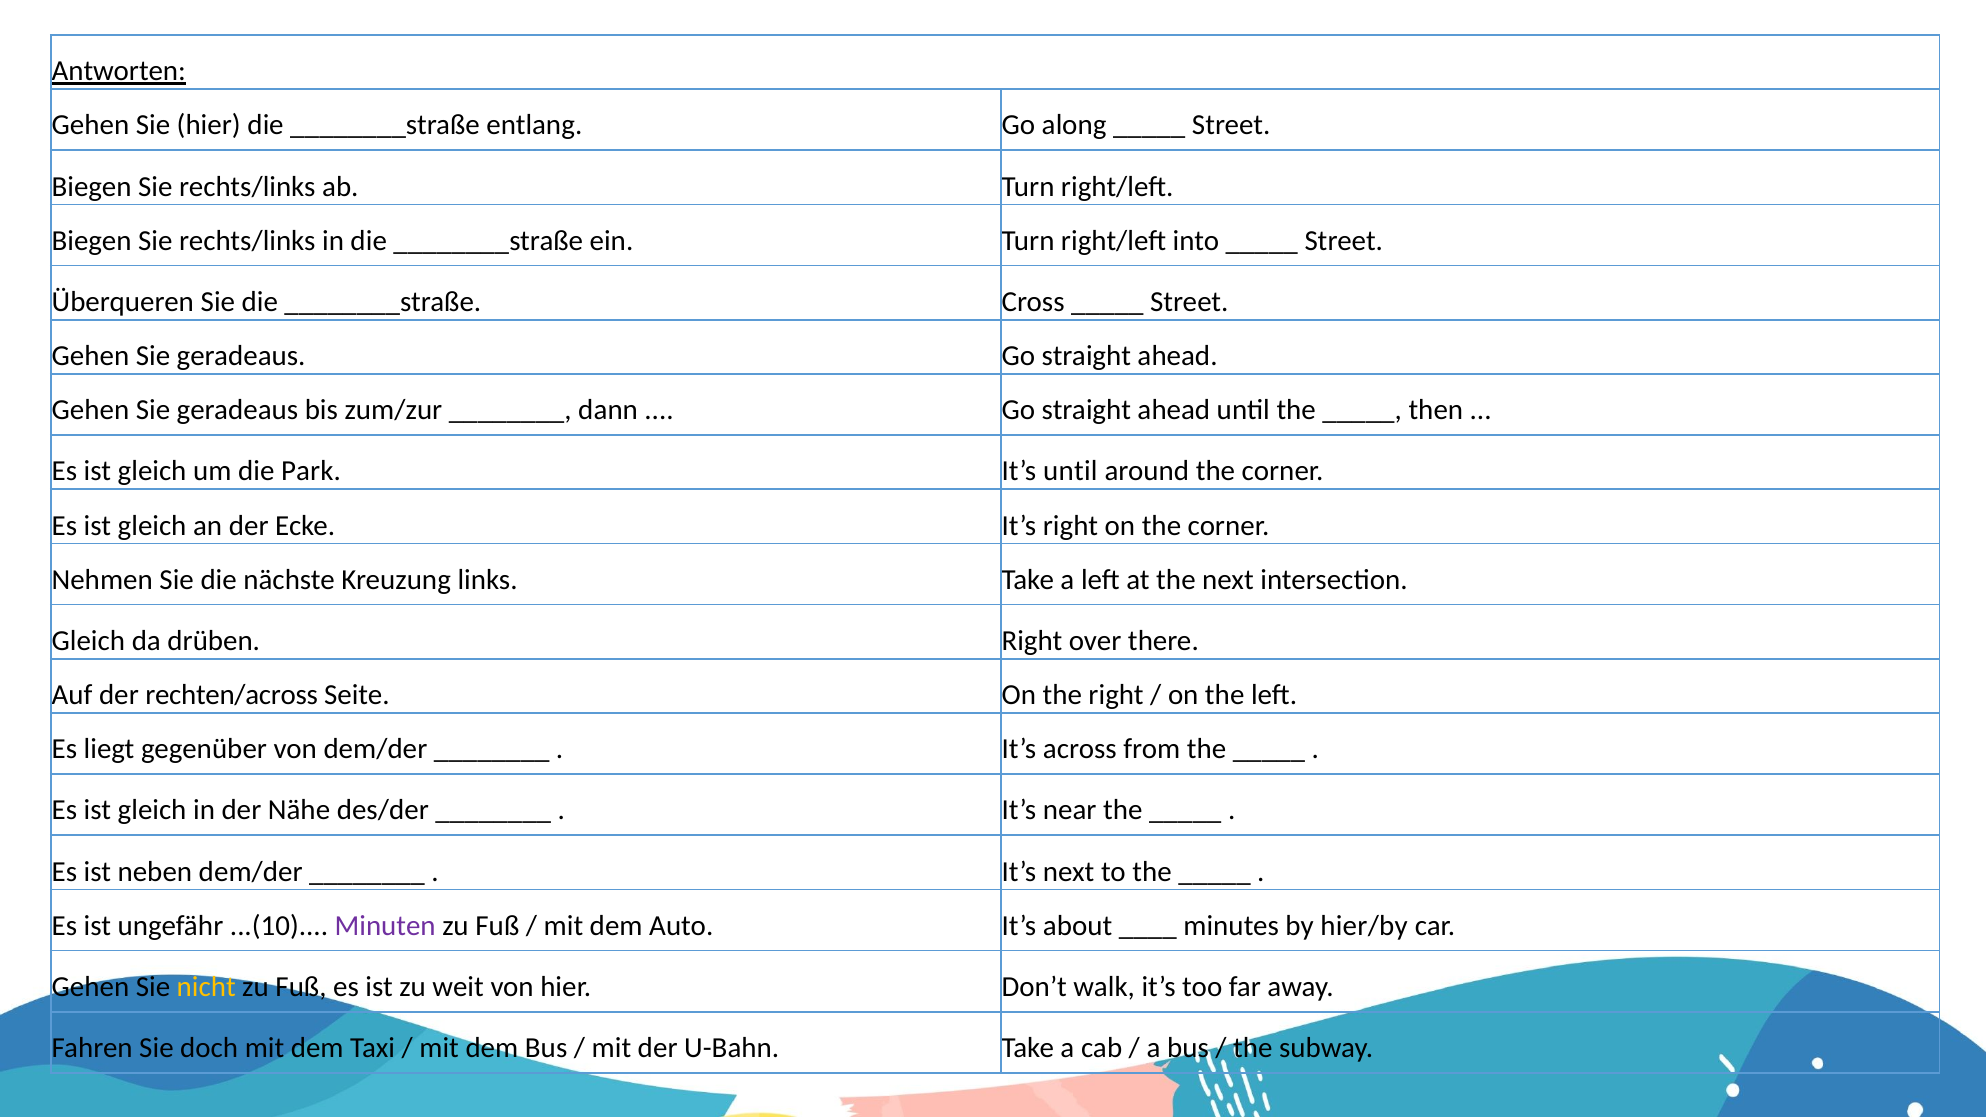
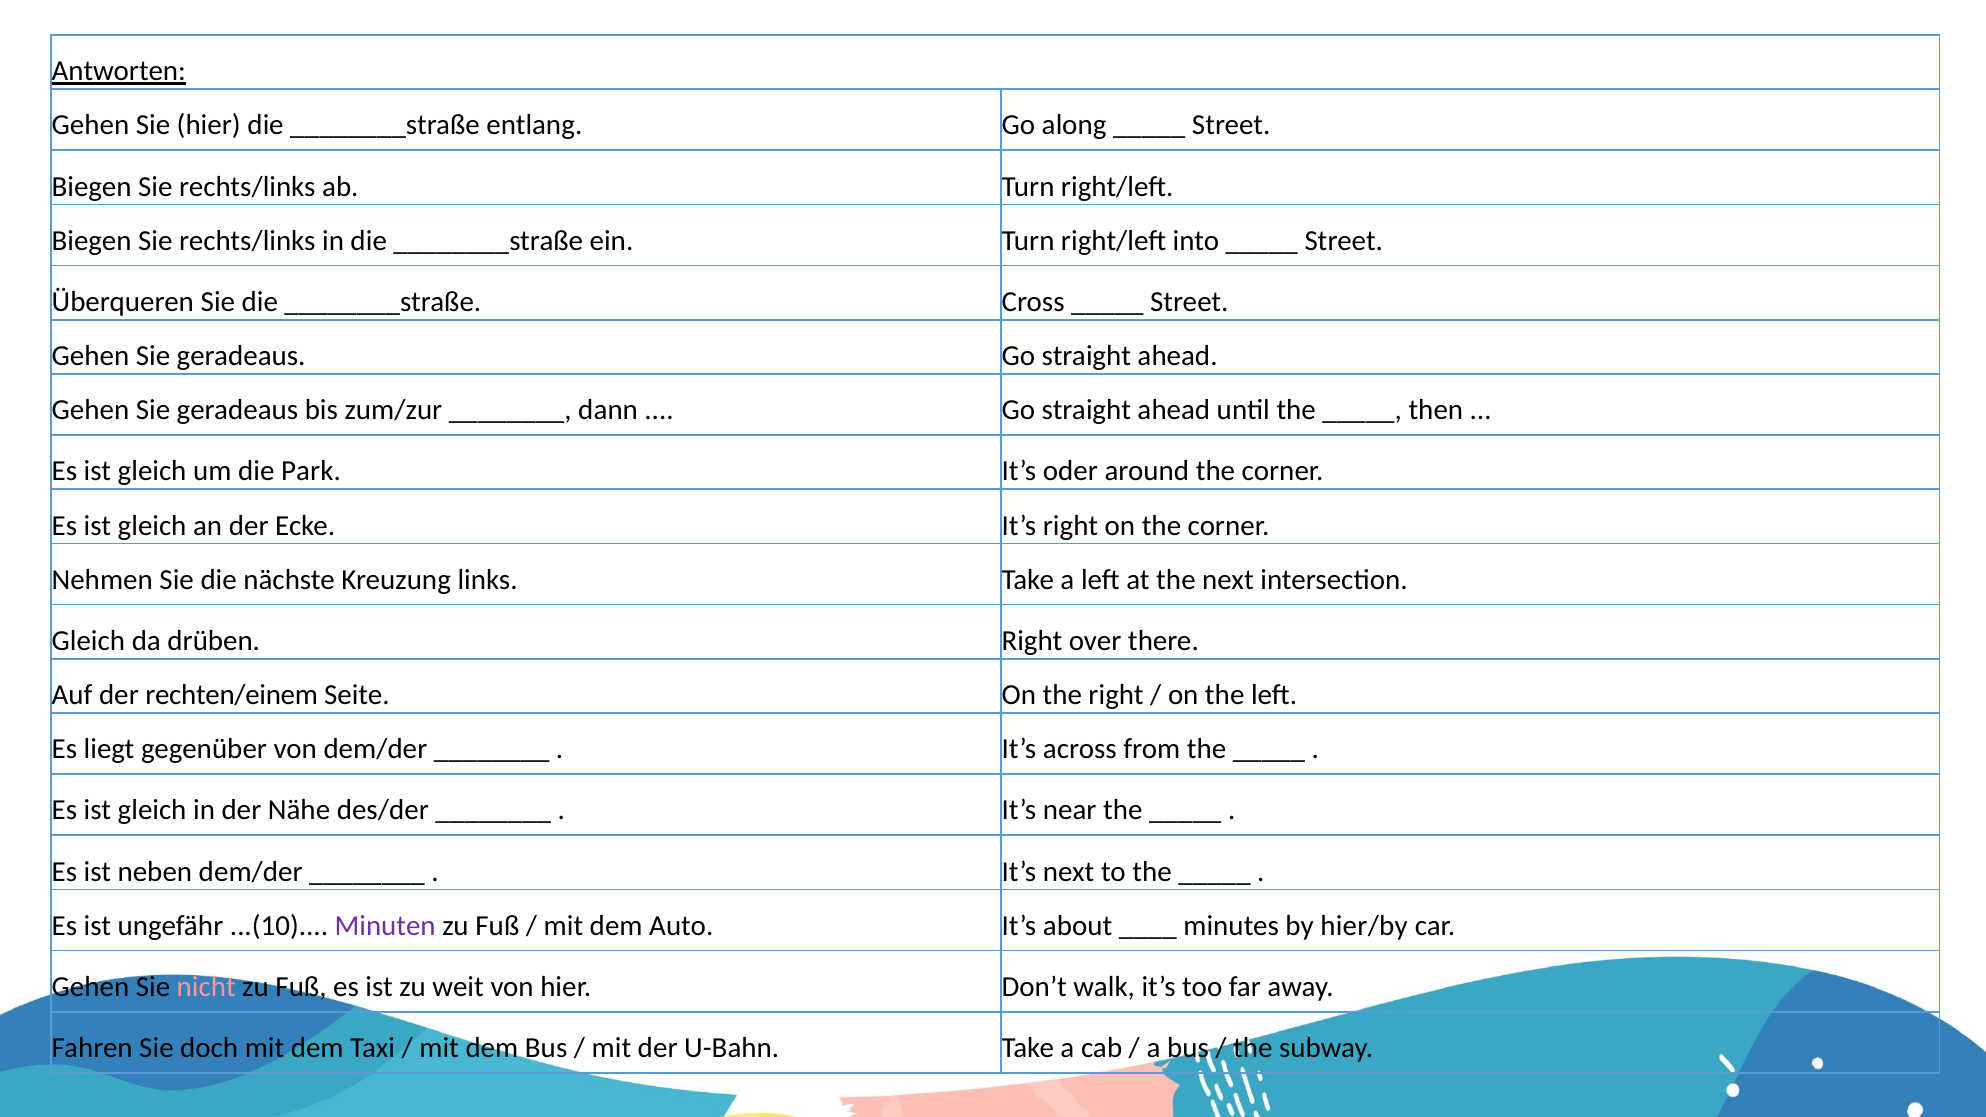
It’s until: until -> oder (1070, 471)
rechten/across: rechten/across -> rechten/einem (232, 695)
nicht colour: yellow -> pink (206, 987)
